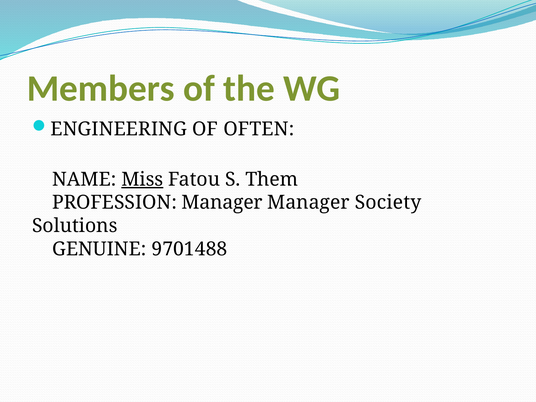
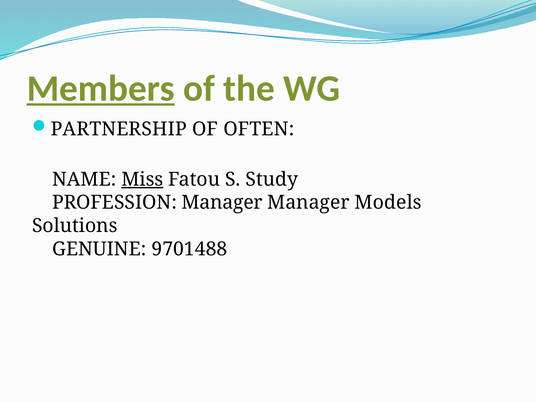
Members underline: none -> present (101, 89)
ENGINEERING: ENGINEERING -> PARTNERSHIP (119, 129)
Them: Them -> Study (272, 179)
Society: Society -> Models (388, 203)
